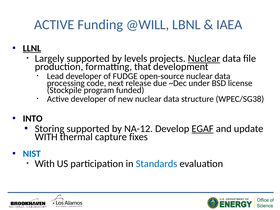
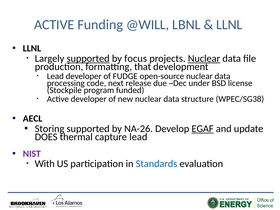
IAEA: IAEA -> LLNL (229, 25)
LLNL underline: present -> none (32, 48)
supported underline: none -> present (88, 58)
levels: levels -> focus (136, 58)
INTO: INTO -> AECL (33, 119)
NA-12: NA-12 -> NA-26 (139, 129)
WITH: WITH -> DOES (46, 137)
capture fixes: fixes -> lead (138, 137)
NIST colour: blue -> purple (32, 154)
